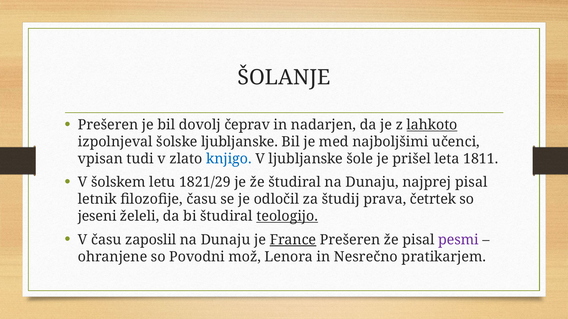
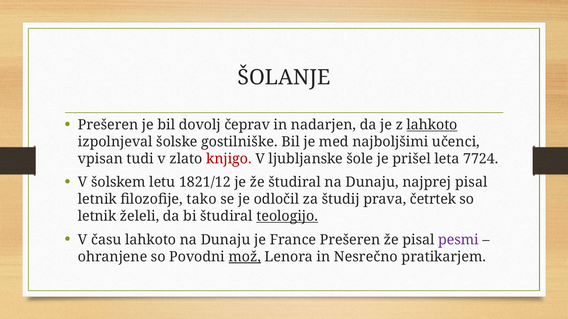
šolske ljubljanske: ljubljanske -> gostilniške (239, 142)
knjigo colour: blue -> red (229, 159)
1811: 1811 -> 7724 (481, 159)
1821/29: 1821/29 -> 1821/12 (205, 183)
filozofije času: času -> tako (202, 200)
jeseni: jeseni -> letnik (97, 217)
času zaposlil: zaposlil -> lahkoto (151, 240)
France underline: present -> none (293, 240)
mož underline: none -> present (245, 257)
